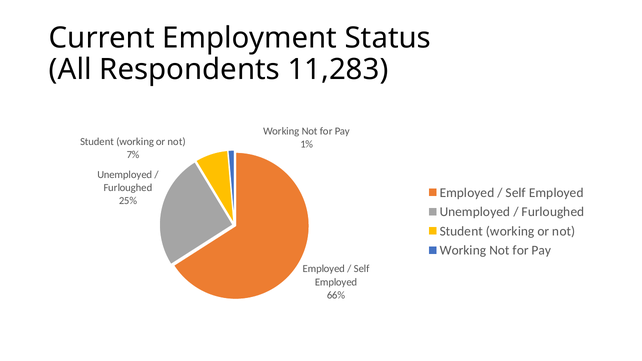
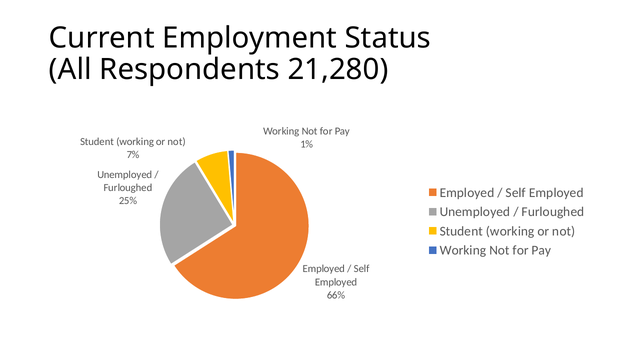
11,283: 11,283 -> 21,280 (338, 70)
